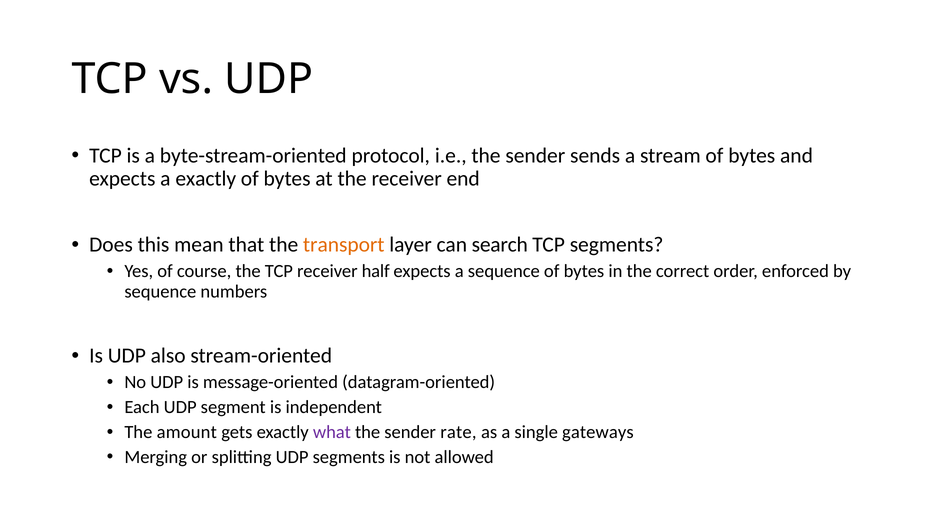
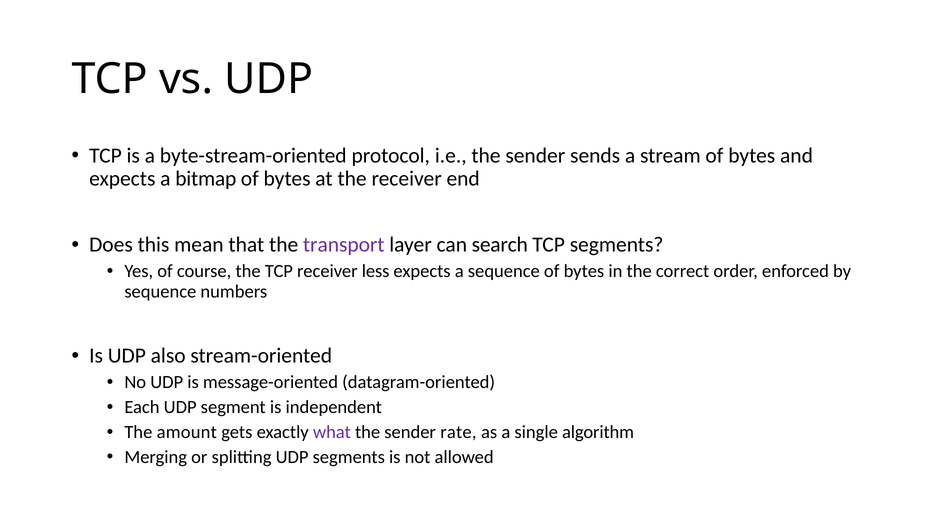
a exactly: exactly -> bitmap (206, 179)
transport colour: orange -> purple (344, 245)
half: half -> less (376, 271)
gateways: gateways -> algorithm (598, 432)
